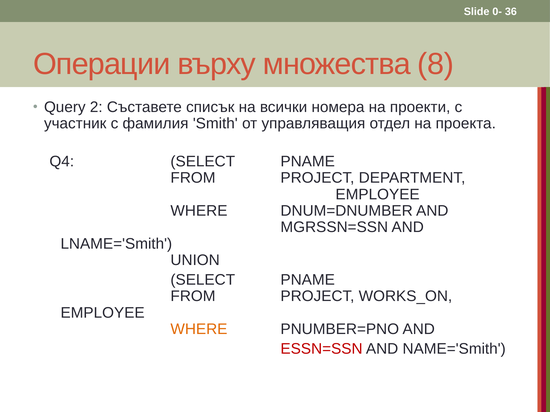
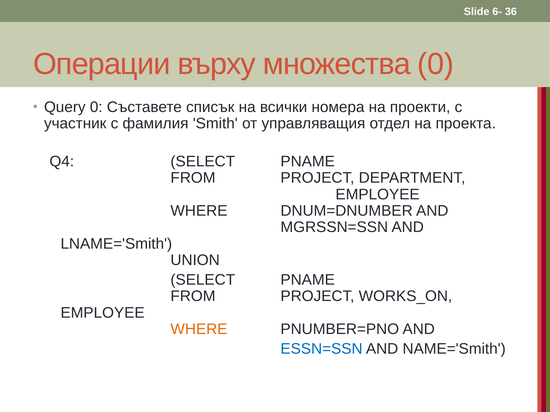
0-: 0- -> 6- (497, 12)
множества 8: 8 -> 0 (436, 64)
Query 2: 2 -> 0 (96, 107)
ESSN=SSN colour: red -> blue (322, 349)
